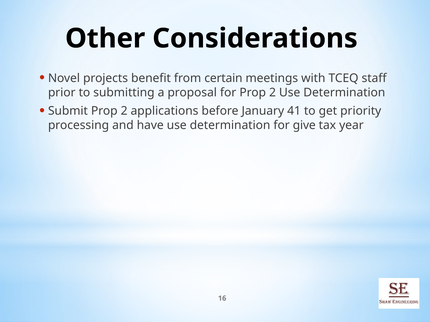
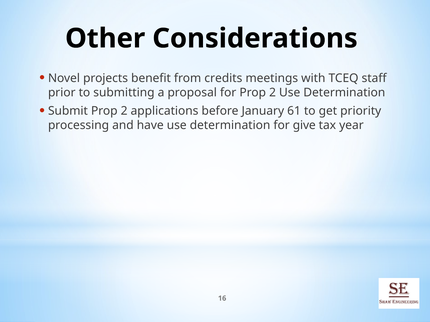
certain: certain -> credits (223, 78)
41: 41 -> 61 (294, 111)
